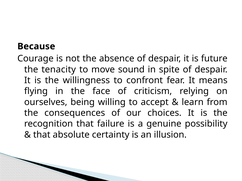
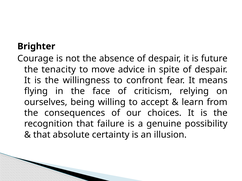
Because: Because -> Brighter (36, 46)
sound: sound -> advice (131, 70)
